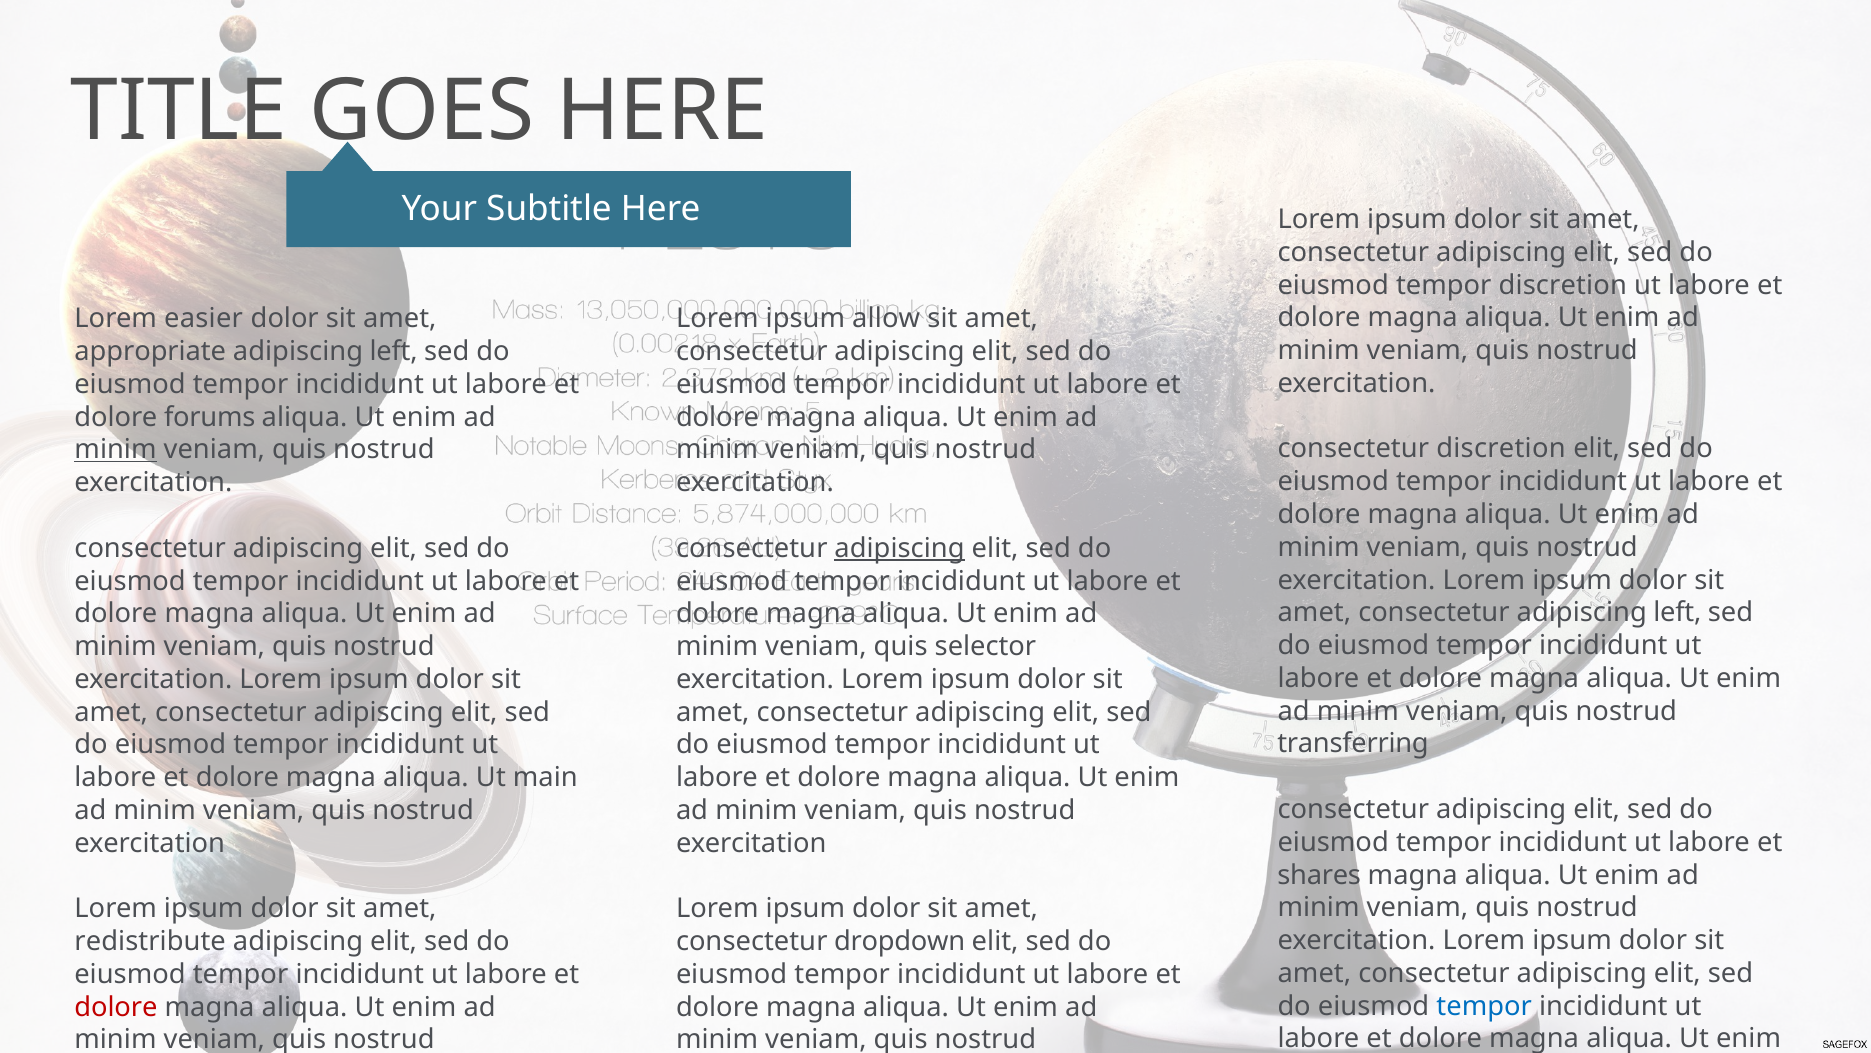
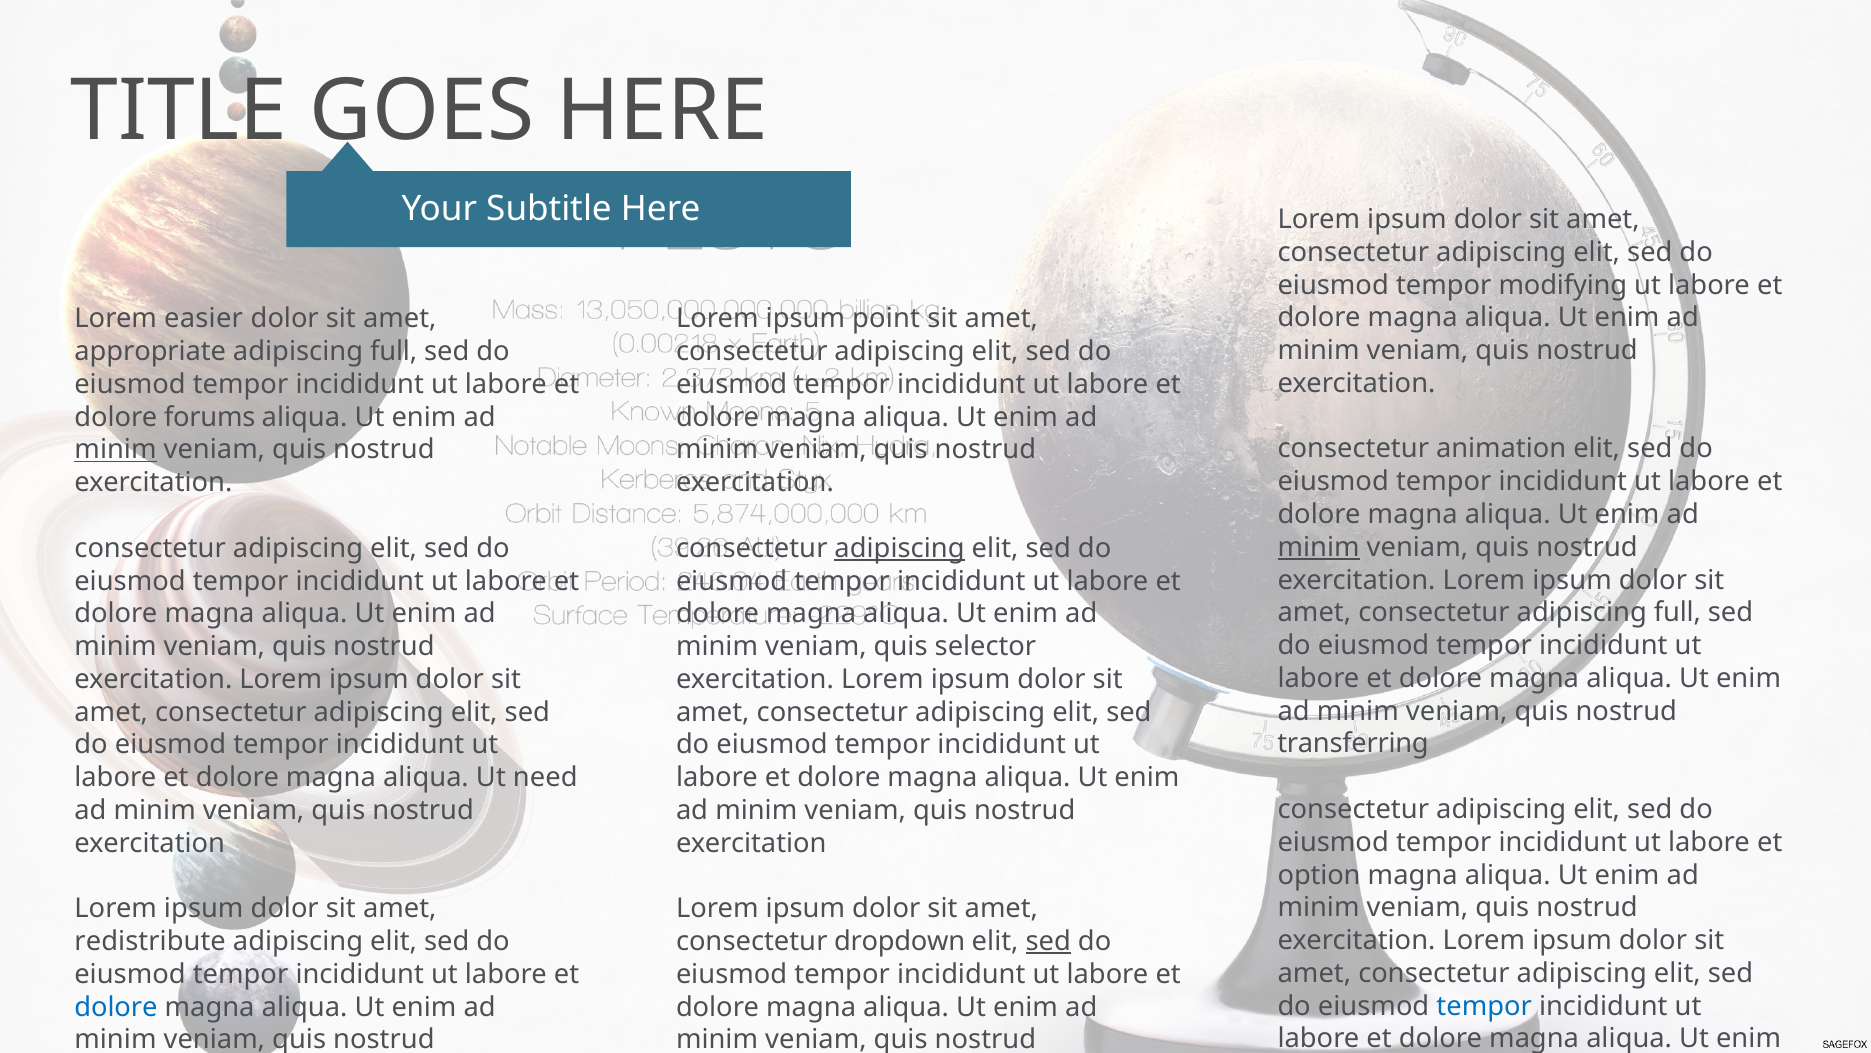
tempor discretion: discretion -> modifying (1563, 285)
allow: allow -> point (886, 319)
left: left -> full (394, 351)
consectetur discretion: discretion -> animation (1501, 449)
minim underline: none -> present (1319, 547)
consectetur adipiscing left: left -> full (1677, 613)
main: main -> need (545, 777)
shares: shares -> option (1319, 875)
sed underline: none -> present (1048, 941)
dolore colour: red -> blue (116, 1007)
